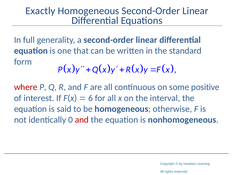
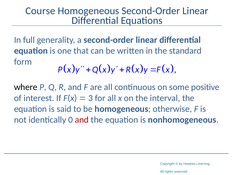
Exactly: Exactly -> Course (40, 11)
where colour: red -> black (26, 87)
6: 6 -> 3 (91, 98)
